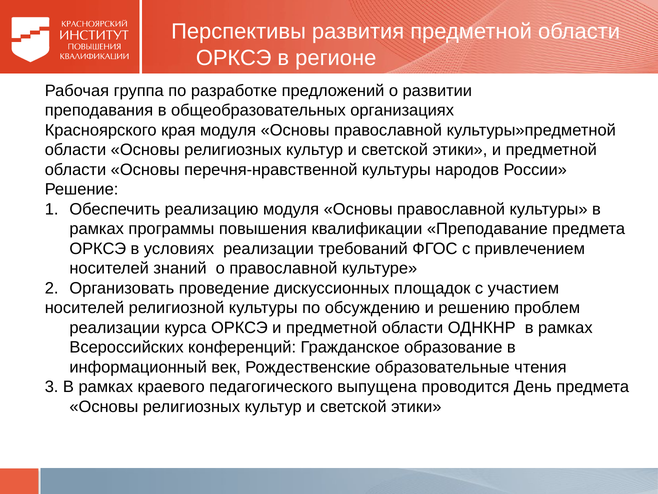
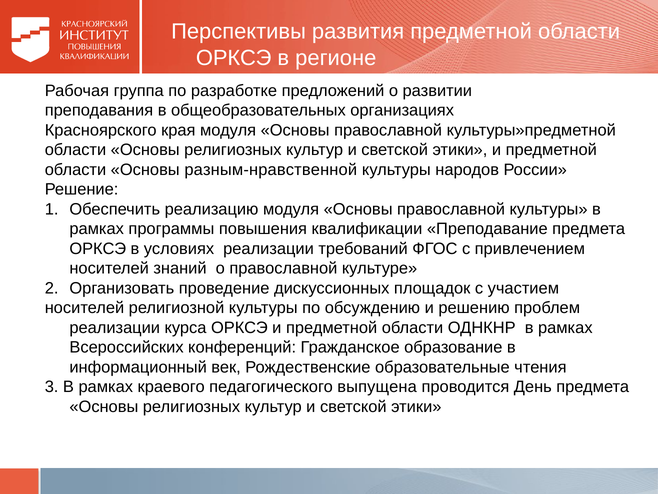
перечня-нравственной: перечня-нравственной -> разным-нравственной (271, 170)
